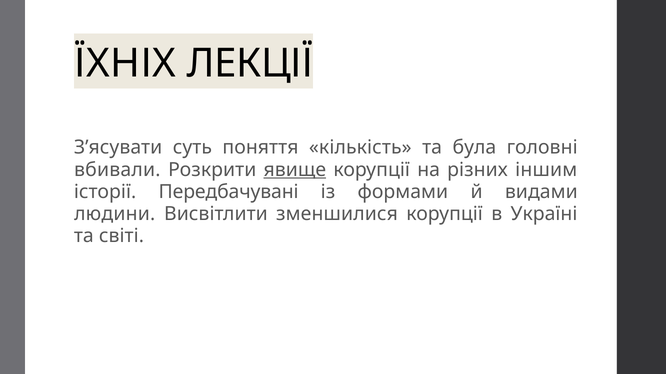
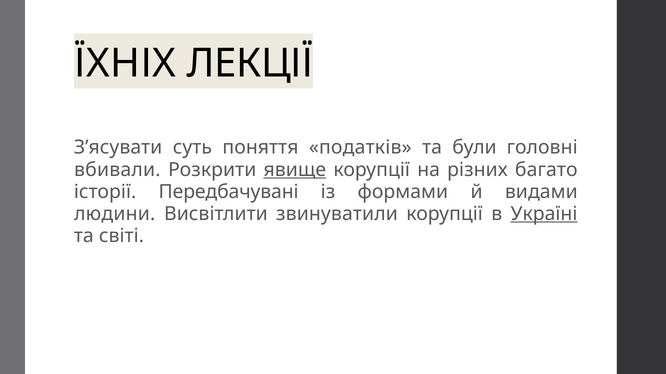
кількість: кількість -> податків (360, 148)
була: була -> були (474, 148)
іншим: іншим -> багато (546, 170)
зменшилися: зменшилися -> звинуватили (337, 214)
Україні underline: none -> present (544, 214)
